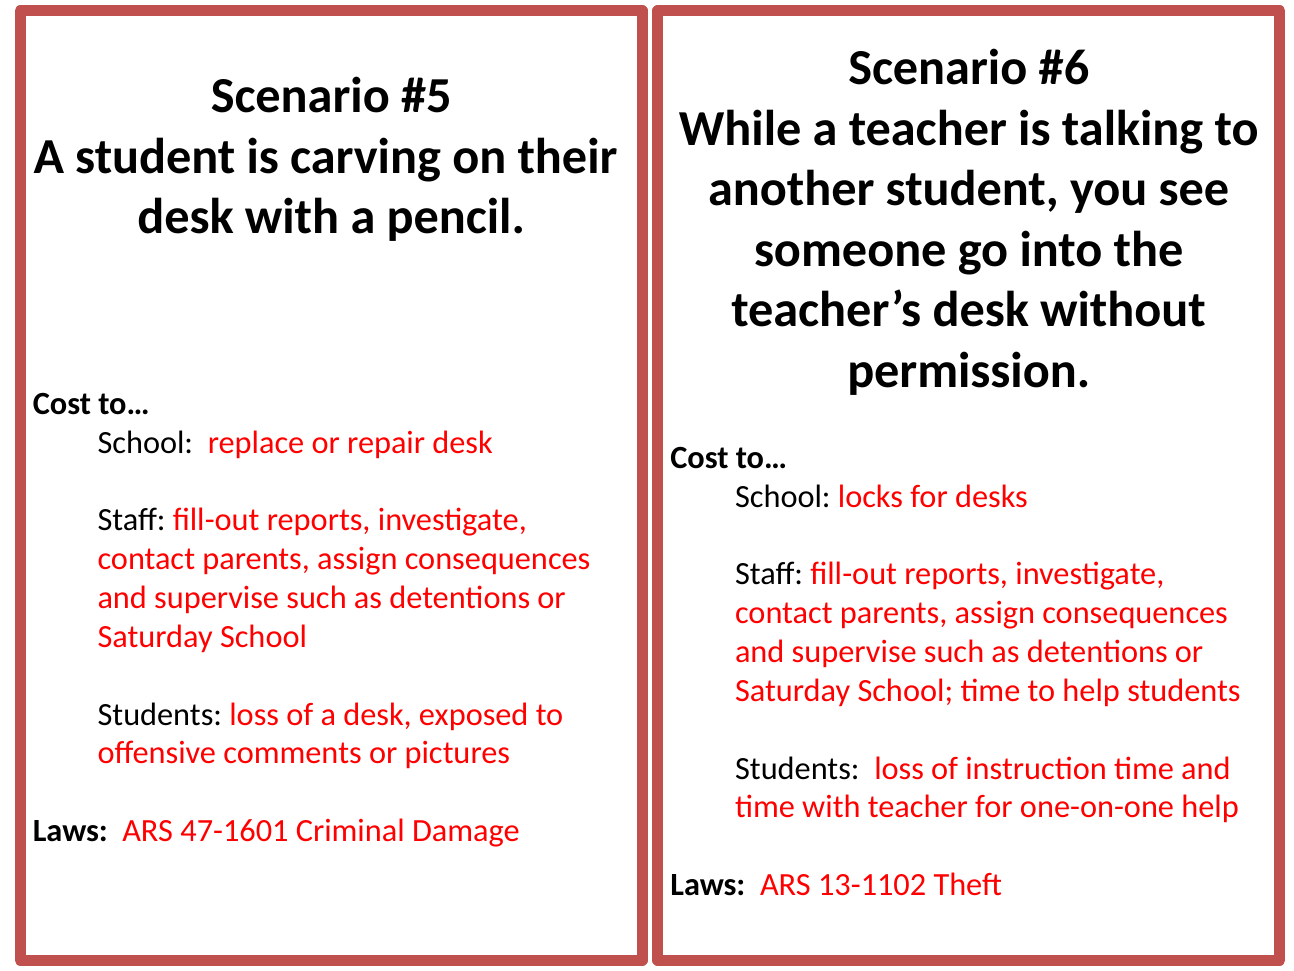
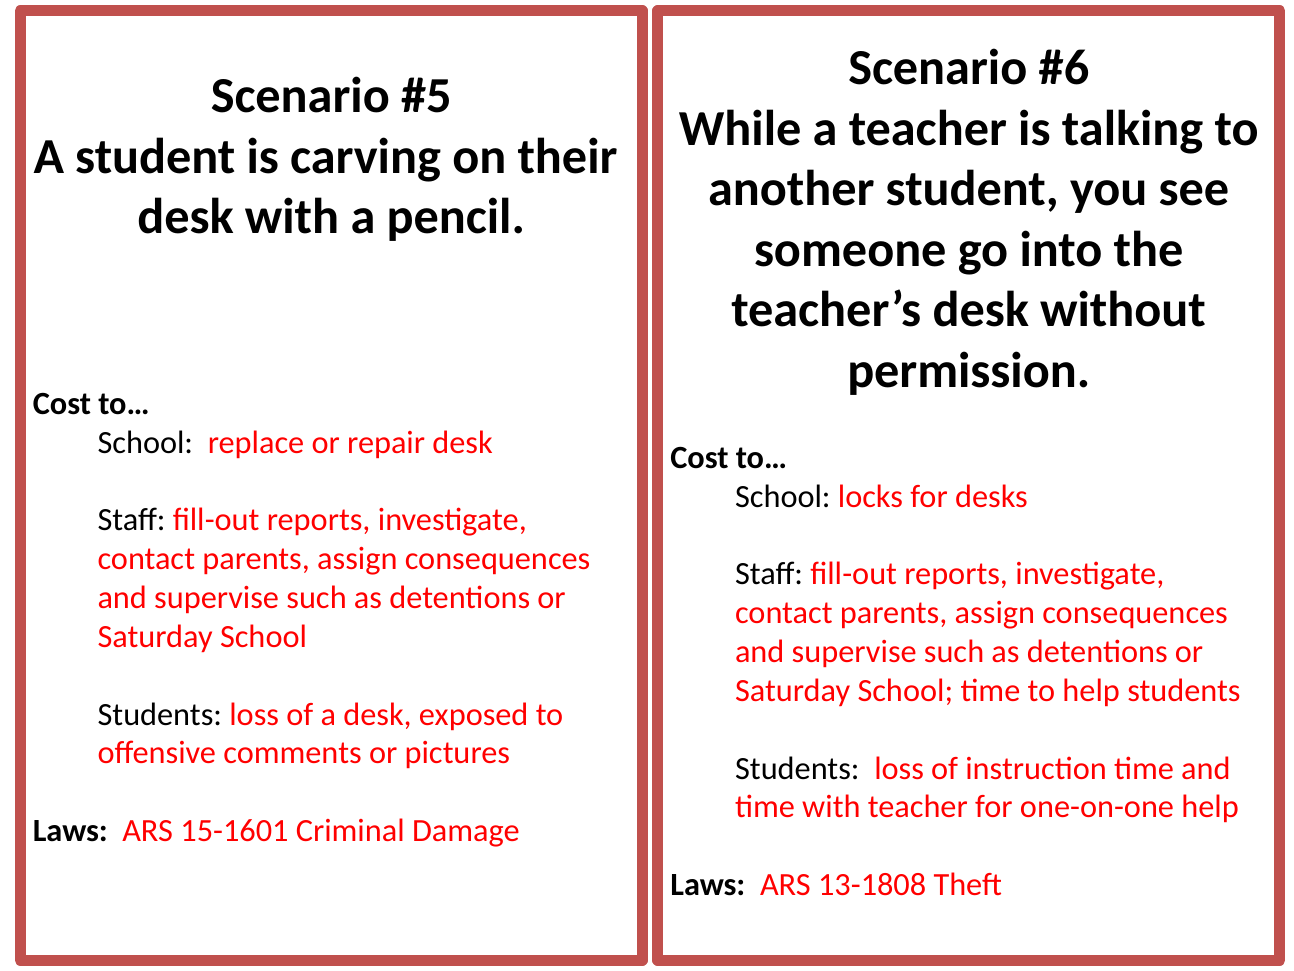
47-1601: 47-1601 -> 15-1601 (234, 830)
13-1102: 13-1102 -> 13-1808 (872, 884)
